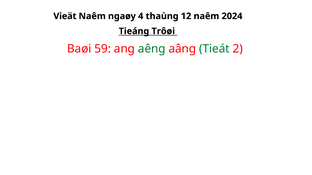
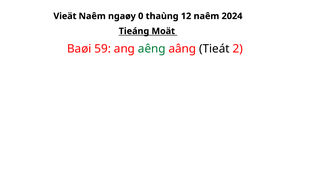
4: 4 -> 0 (141, 16)
Trôøi: Trôøi -> Moät (163, 31)
Tieát colour: green -> black (214, 49)
